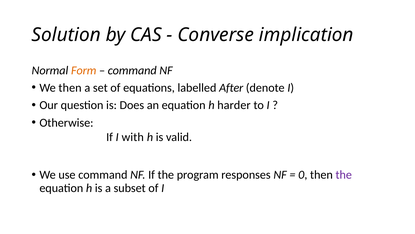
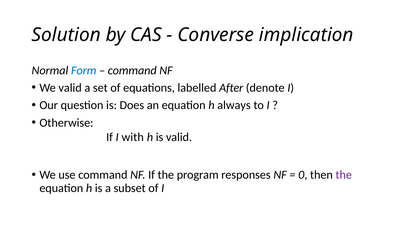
Form colour: orange -> blue (84, 70)
We then: then -> valid (70, 88)
harder: harder -> always (234, 105)
